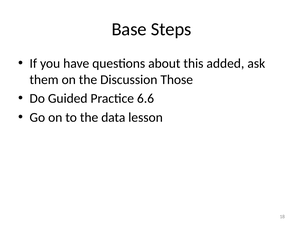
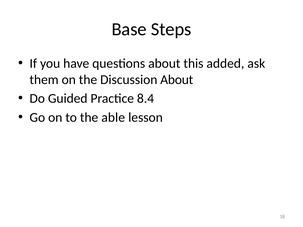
Discussion Those: Those -> About (177, 80)
6.6: 6.6 -> 8.4 (146, 99)
data: data -> able (113, 117)
